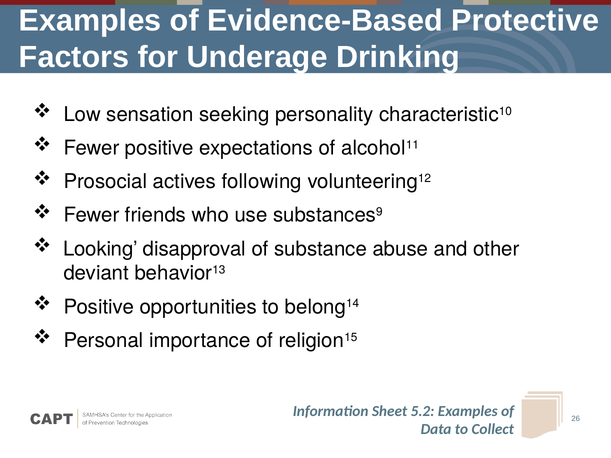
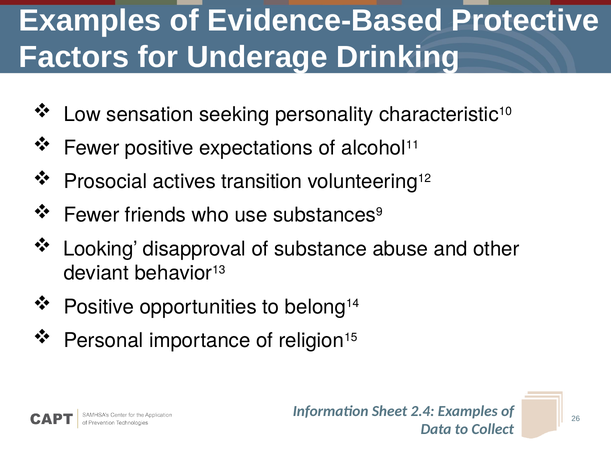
following: following -> transition (262, 182)
5.2: 5.2 -> 2.4 (423, 411)
